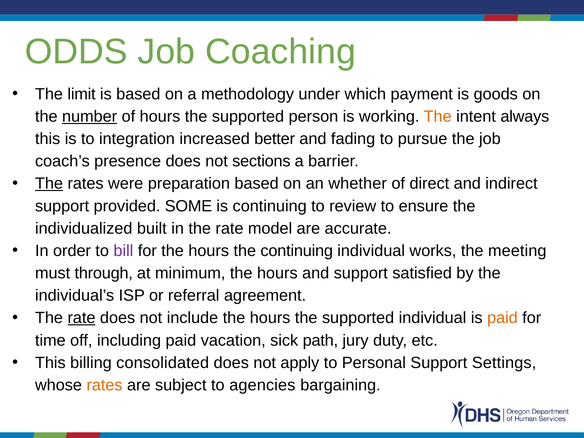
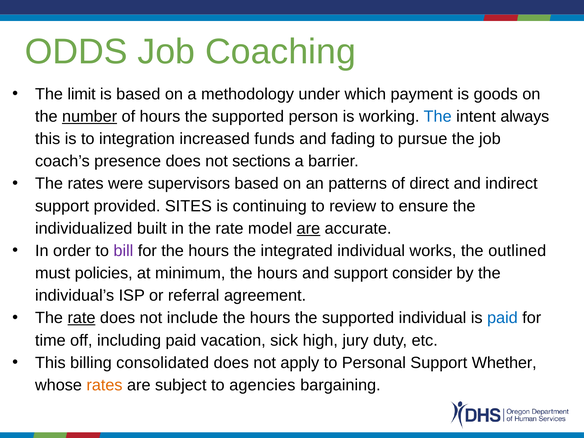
The colour: orange -> blue (438, 116)
better: better -> funds (274, 139)
The underline: present -> none (49, 184)
preparation: preparation -> supervisors (189, 184)
whether: whether -> patterns (358, 184)
SOME: SOME -> SITES (188, 206)
are underline: none -> present (308, 228)
the continuing: continuing -> integrated (297, 251)
meeting: meeting -> outlined (517, 251)
through: through -> policies (104, 273)
satisfied: satisfied -> consider (422, 273)
paid colour: orange -> blue (502, 318)
path: path -> high (320, 340)
Settings: Settings -> Whether (504, 363)
